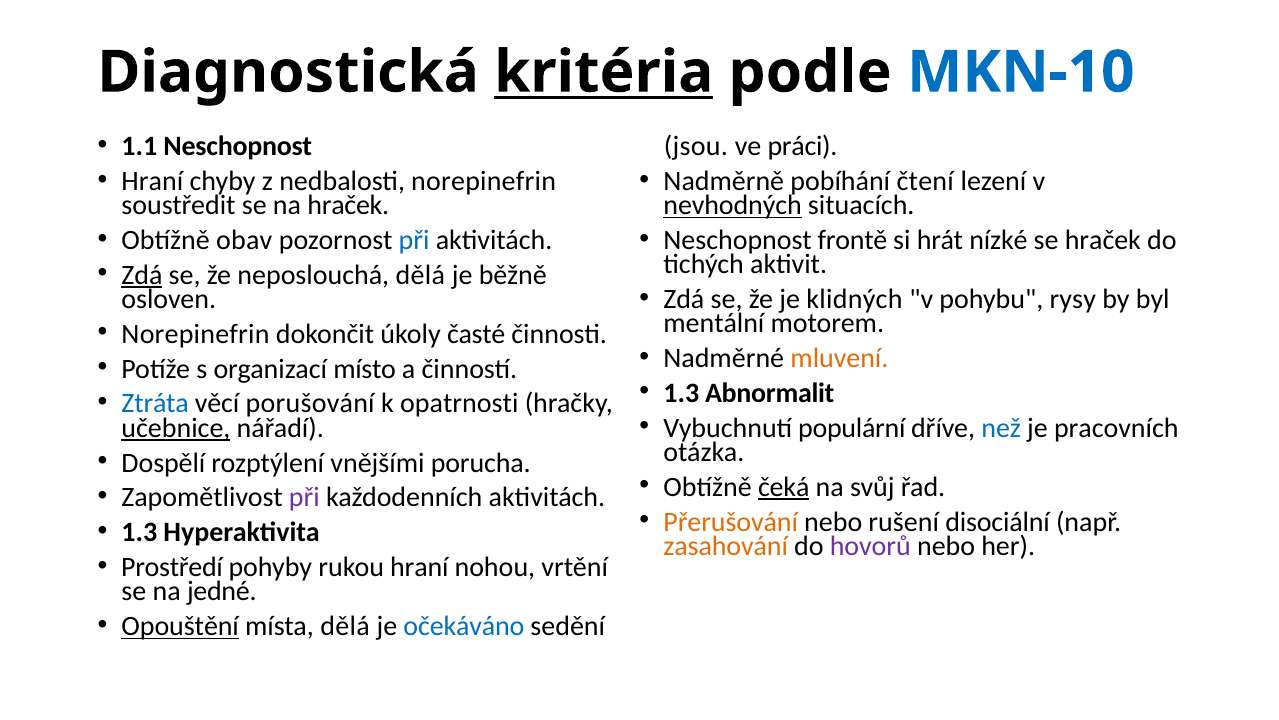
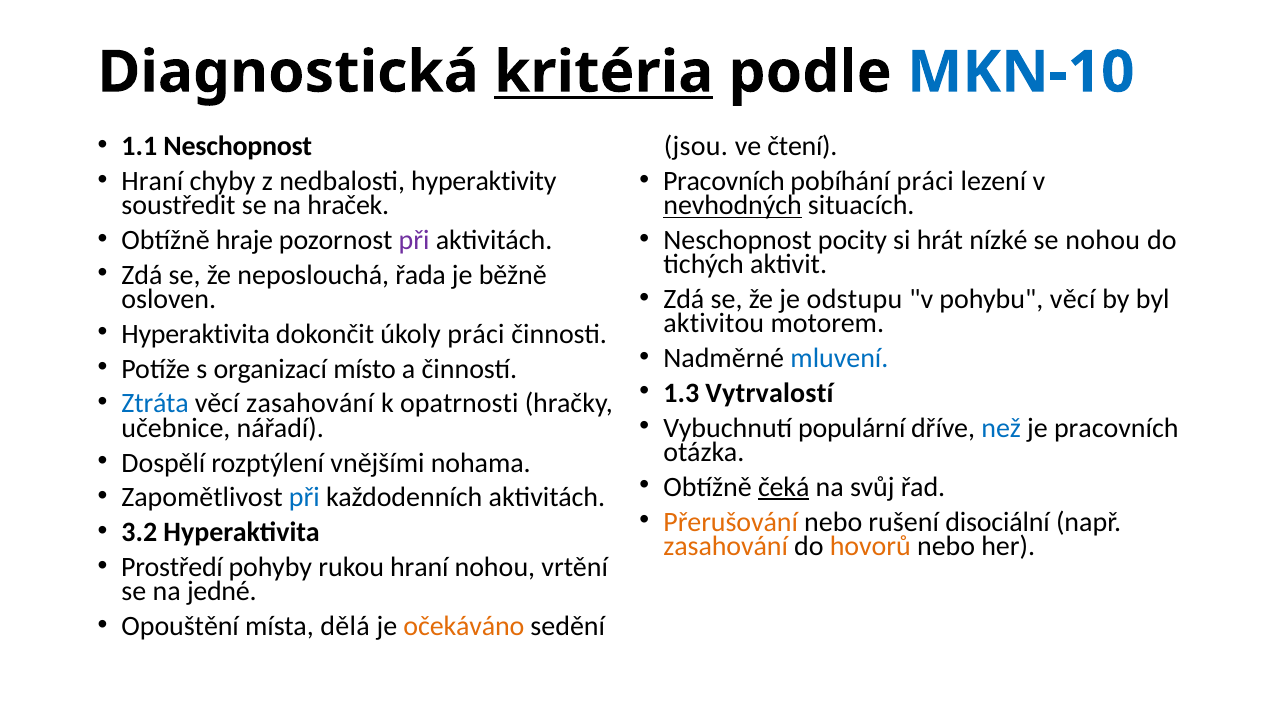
práci: práci -> čtení (802, 146)
nedbalosti norepinefrin: norepinefrin -> hyperaktivity (484, 181)
Nadměrně: Nadměrně -> Pracovních (724, 181)
pobíhání čtení: čtení -> práci (925, 181)
obav: obav -> hraje (244, 240)
při colour: blue -> purple (414, 240)
frontě: frontě -> pocity (852, 240)
se hraček: hraček -> nohou (1103, 240)
Zdá underline: present -> none (142, 275)
neposlouchá dělá: dělá -> řada (421, 275)
klidných: klidných -> odstupu (854, 299)
pohybu rysy: rysy -> věcí (1073, 299)
mentální: mentální -> aktivitou (714, 323)
Norepinefrin: Norepinefrin -> Hyperaktivita (196, 334)
úkoly časté: časté -> práci (476, 334)
mluvení colour: orange -> blue (839, 358)
Abnormalit: Abnormalit -> Vytrvalostí (770, 393)
věcí porušování: porušování -> zasahování (310, 403)
učebnice underline: present -> none (176, 428)
porucha: porucha -> nohama (481, 462)
při colour: purple -> blue (304, 497)
1.3: 1.3 -> 3.2 (139, 532)
hovorů colour: purple -> orange (870, 546)
Opouštění underline: present -> none (180, 626)
očekáváno colour: blue -> orange (464, 626)
